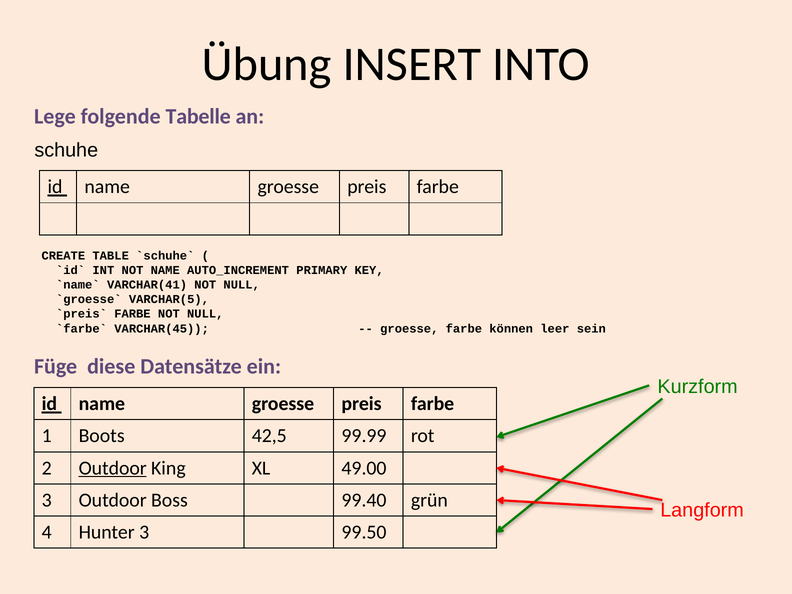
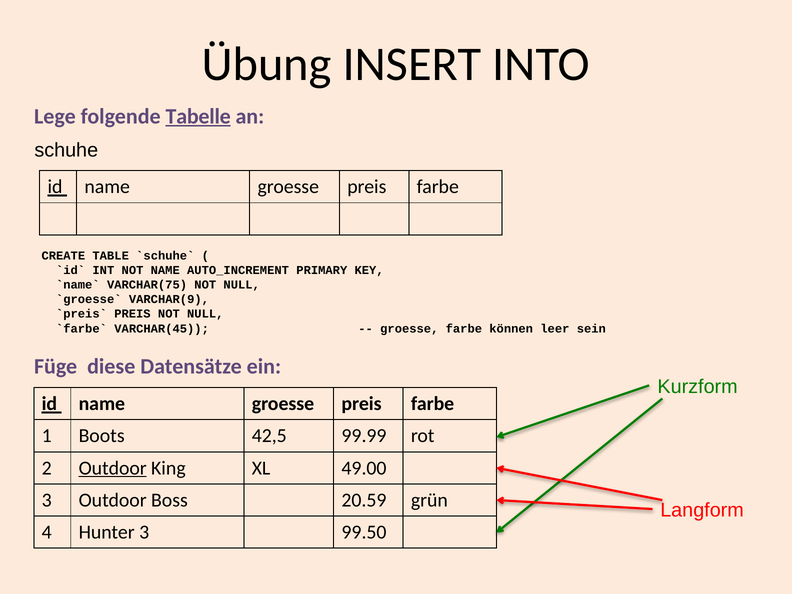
Tabelle underline: none -> present (198, 116)
VARCHAR(41: VARCHAR(41 -> VARCHAR(75 (147, 285)
VARCHAR(5: VARCHAR(5 -> VARCHAR(9 (169, 299)
FARBE: FARBE -> PREIS (132, 314)
99.40: 99.40 -> 20.59 (364, 500)
